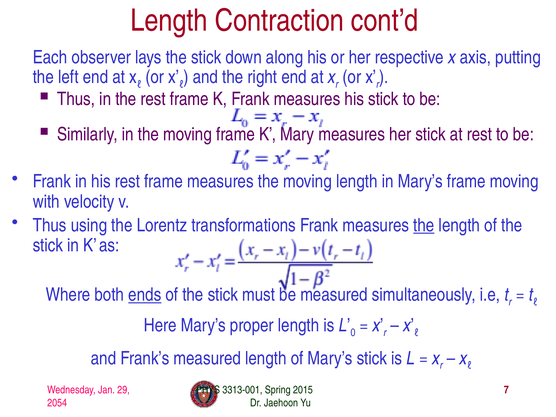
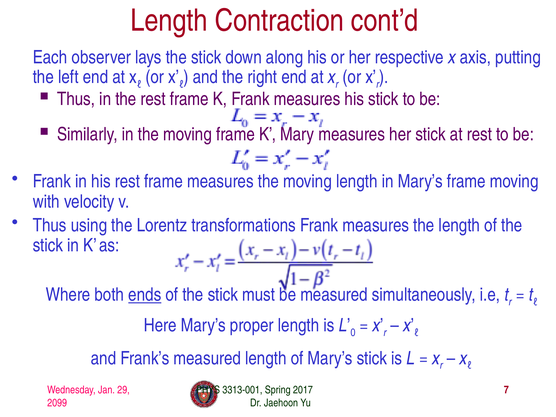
the underline: present -> none (424, 225)
2015: 2015 -> 2017 (303, 390)
2054: 2054 -> 2099 (57, 403)
